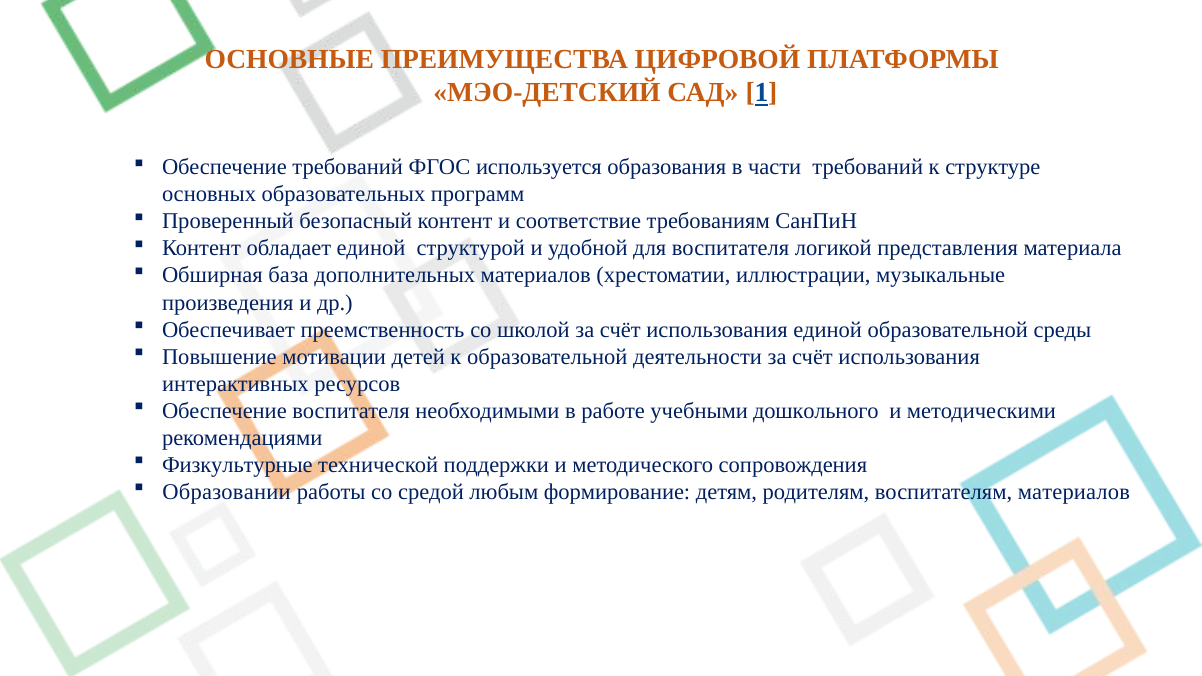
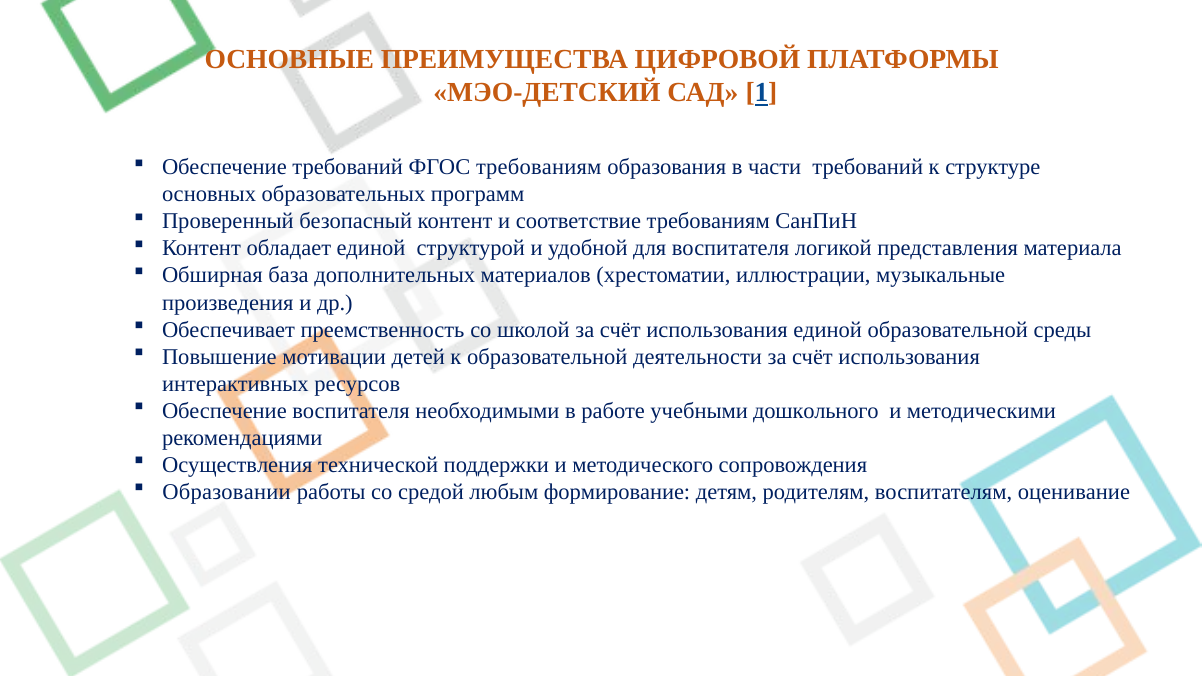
ФГОС используется: используется -> требованиям (539, 167)
Физкультурные: Физкультурные -> Осуществления (237, 465)
воспитателям материалов: материалов -> оценивание (1074, 492)
